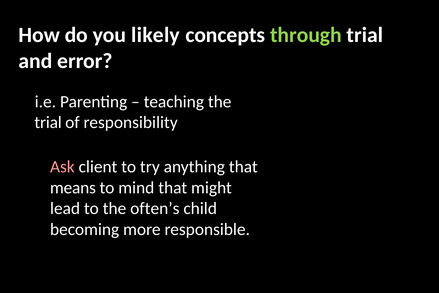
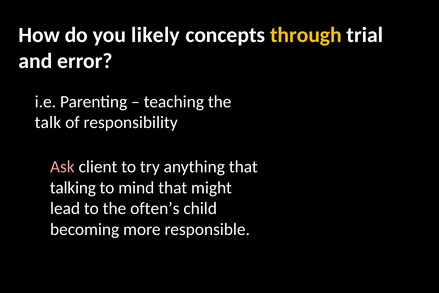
through colour: light green -> yellow (306, 35)
trial: trial -> talk (48, 122)
means: means -> talking (73, 187)
